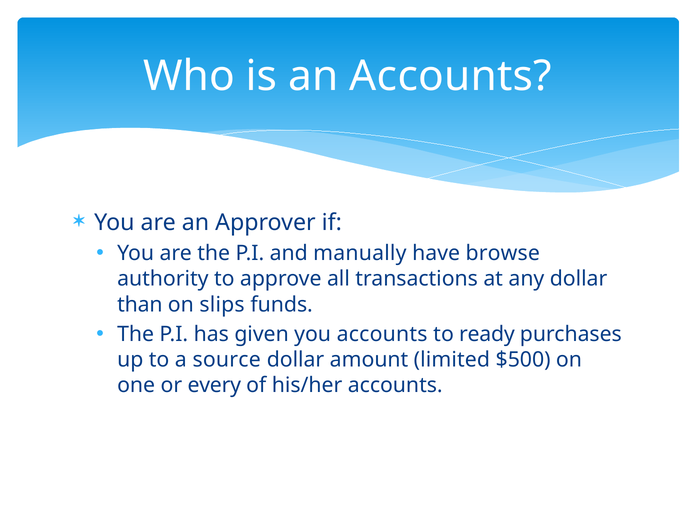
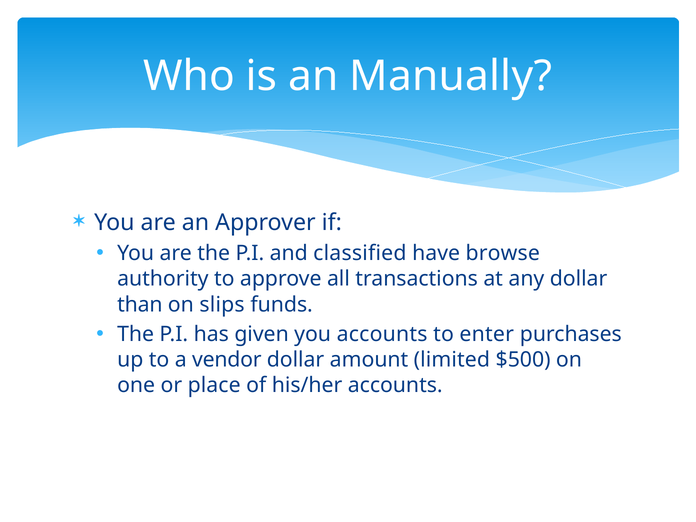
an Accounts: Accounts -> Manually (451, 76)
manually: manually -> classified (360, 253)
ready: ready -> enter (487, 334)
source: source -> vendor (227, 360)
every: every -> place (214, 385)
